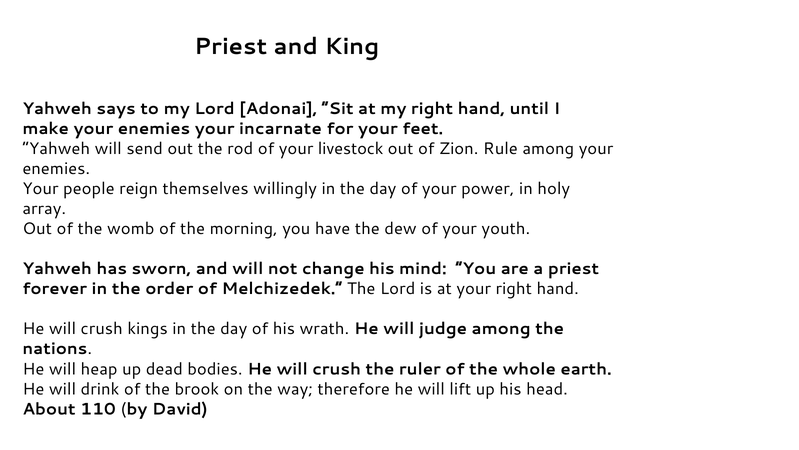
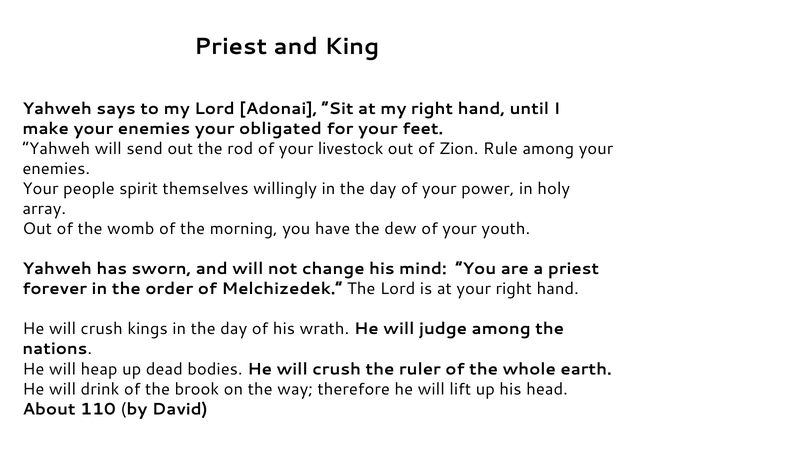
incarnate: incarnate -> obligated (280, 129)
reign: reign -> spirit (139, 189)
